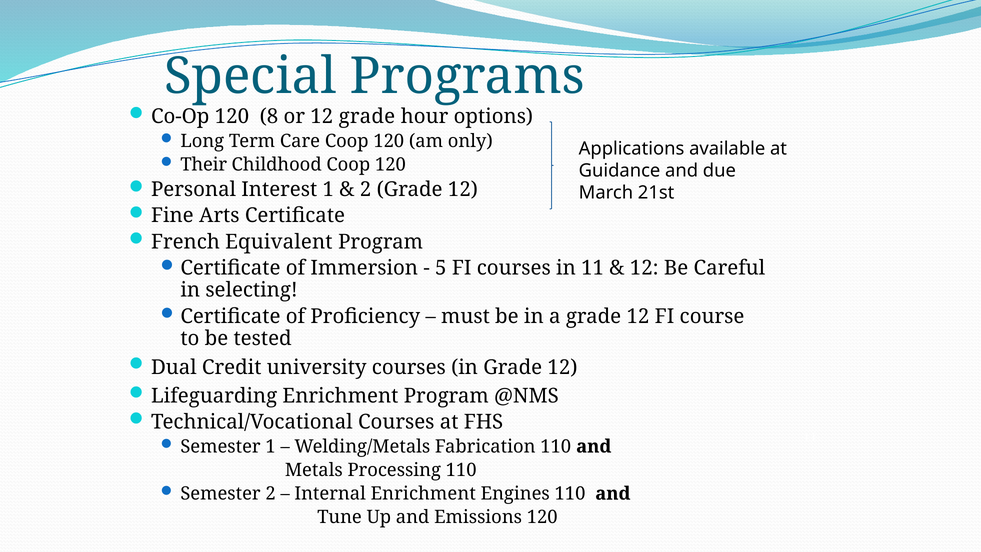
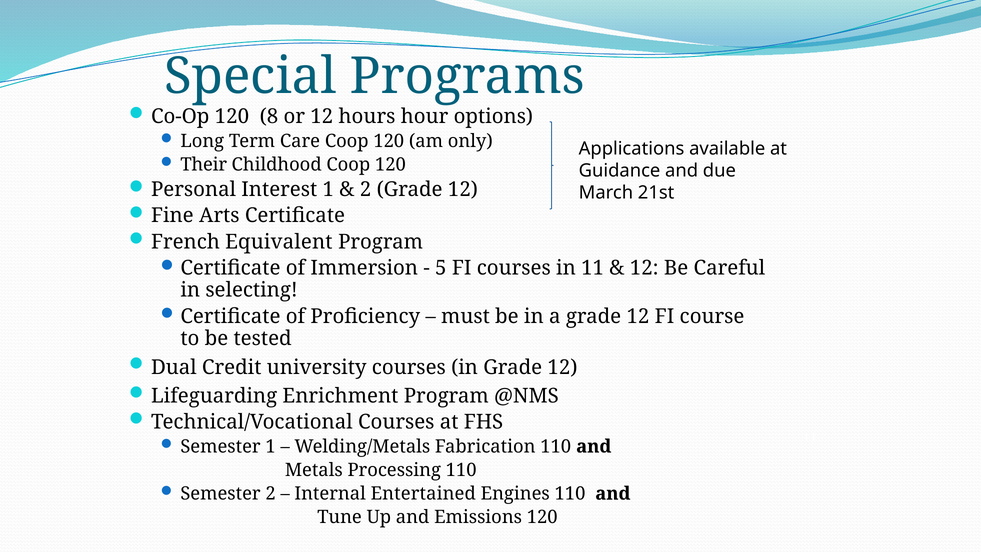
12 grade: grade -> hours (367, 116)
Internal Enrichment: Enrichment -> Entertained (423, 493)
